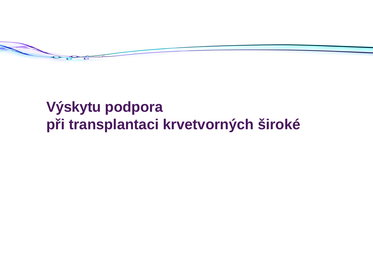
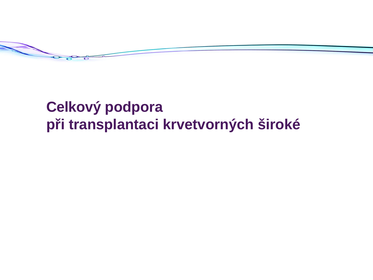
Výskytu: Výskytu -> Celkový (74, 107)
